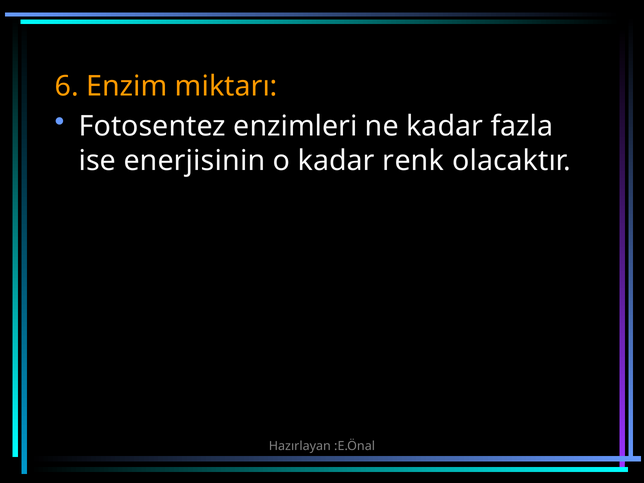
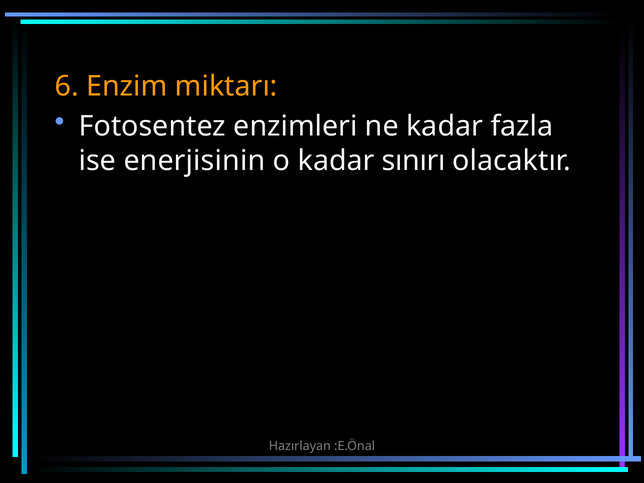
renk: renk -> sınırı (414, 161)
